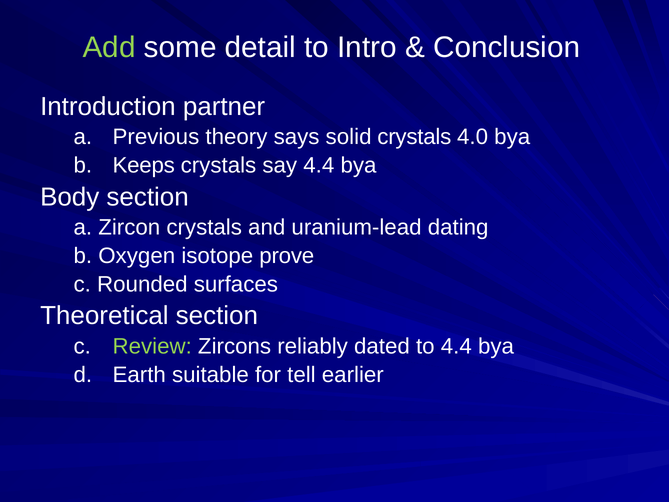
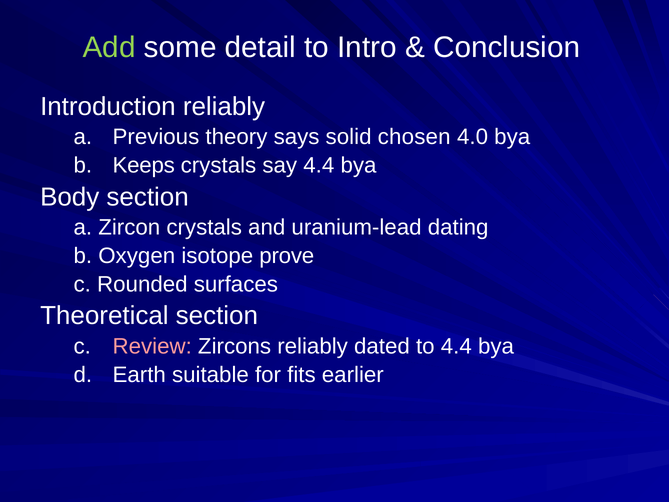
Introduction partner: partner -> reliably (224, 106)
solid crystals: crystals -> chosen (414, 137)
Review colour: light green -> pink (152, 346)
tell: tell -> fits (301, 375)
